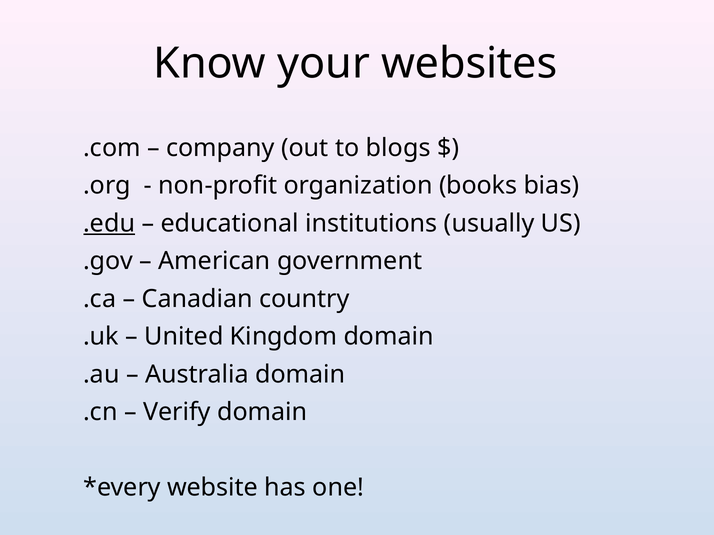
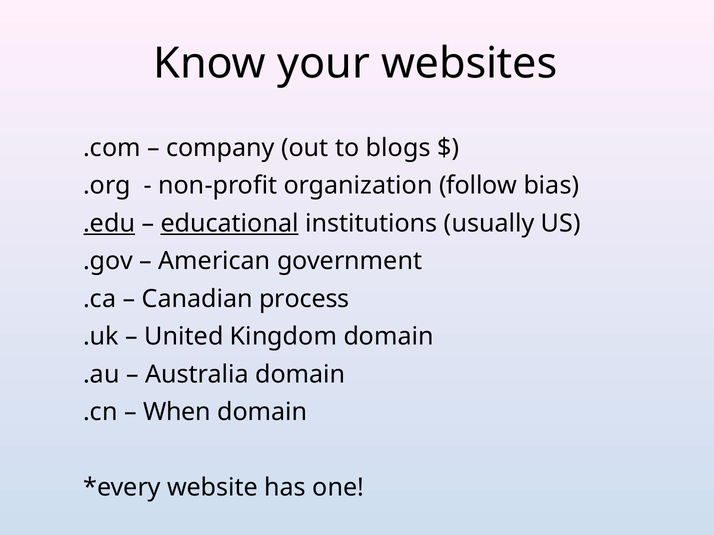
books: books -> follow (478, 186)
educational underline: none -> present (230, 223)
country: country -> process (304, 299)
Verify: Verify -> When (177, 412)
